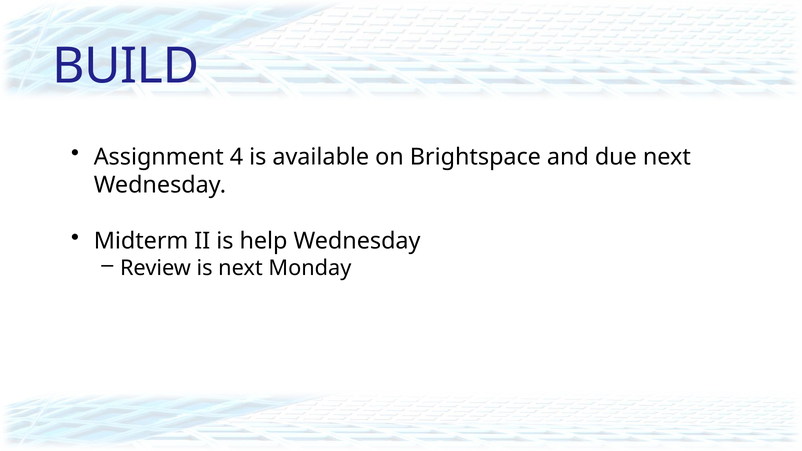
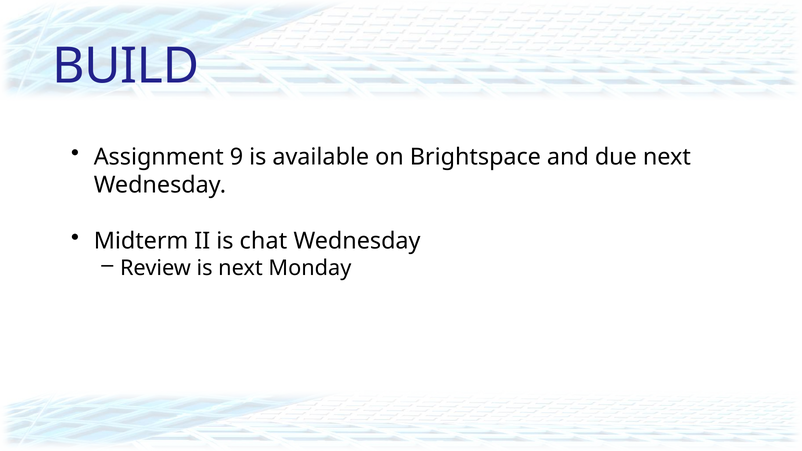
4: 4 -> 9 (236, 157)
help: help -> chat (263, 241)
